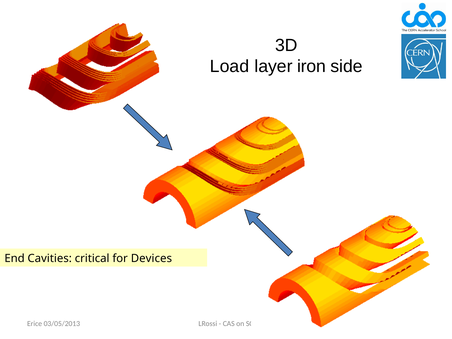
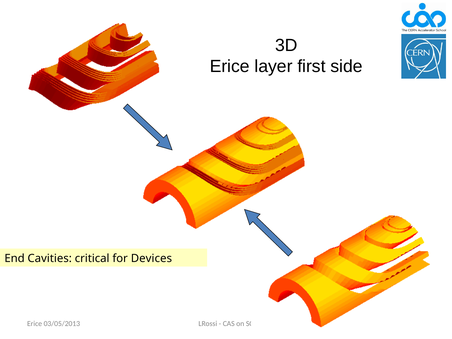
Load: Load -> Erice (230, 66)
iron: iron -> first (311, 66)
